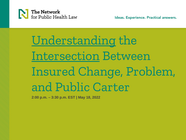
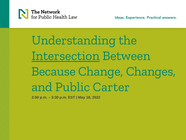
Understanding underline: present -> none (74, 40)
Insured: Insured -> Because (54, 71)
Problem: Problem -> Changes (151, 71)
